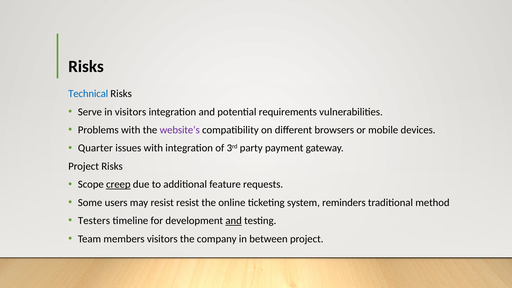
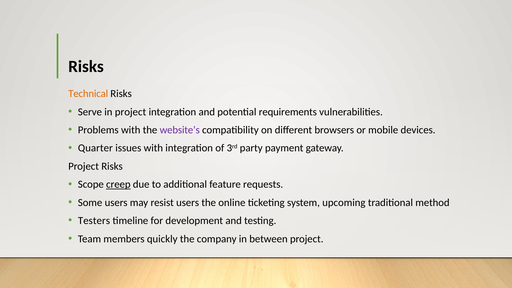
Technical colour: blue -> orange (88, 94)
in visitors: visitors -> project (131, 112)
resist resist: resist -> users (188, 203)
reminders: reminders -> upcoming (344, 203)
and underline: present -> none (234, 221)
members visitors: visitors -> quickly (162, 239)
